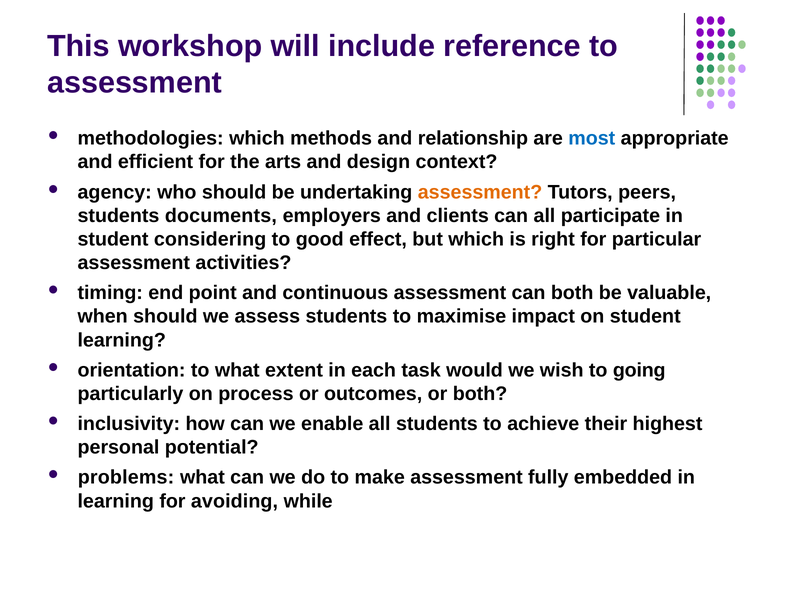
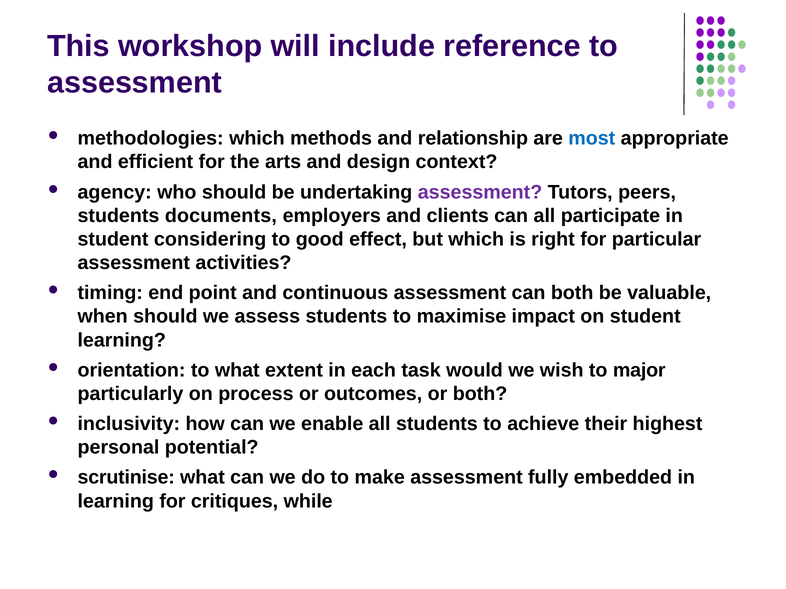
assessment colour: orange -> purple (480, 192)
going: going -> major (639, 370)
problems: problems -> scrutinise (126, 478)
avoiding: avoiding -> critiques (235, 501)
